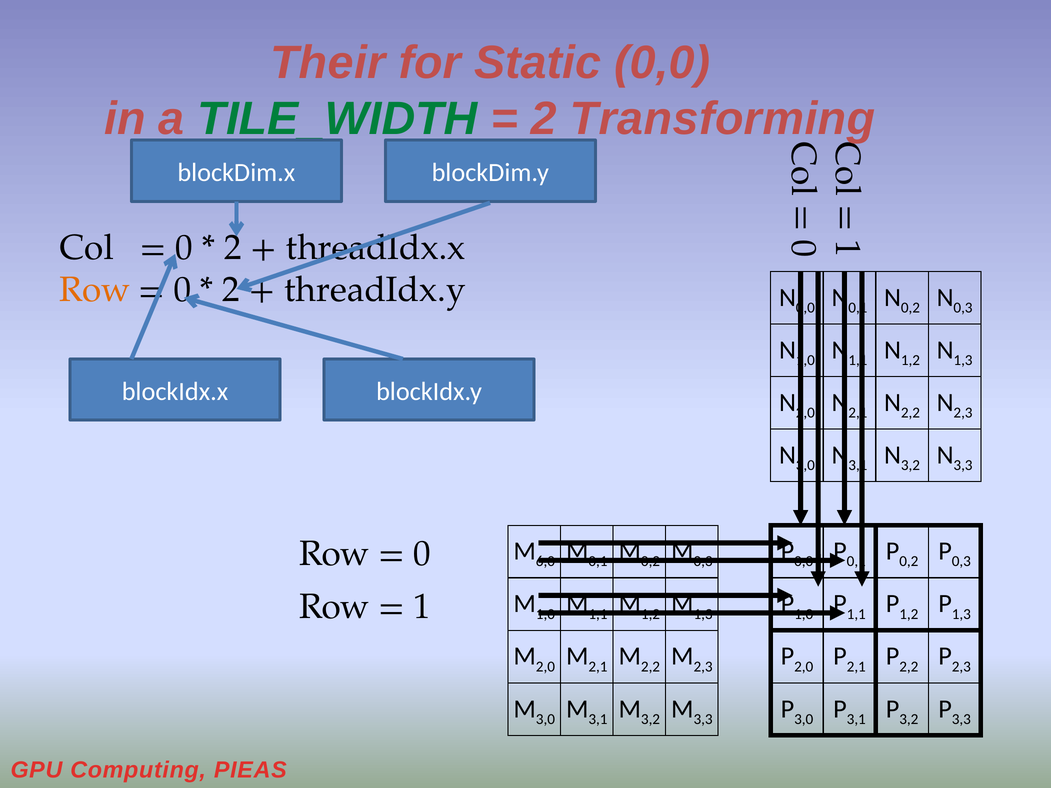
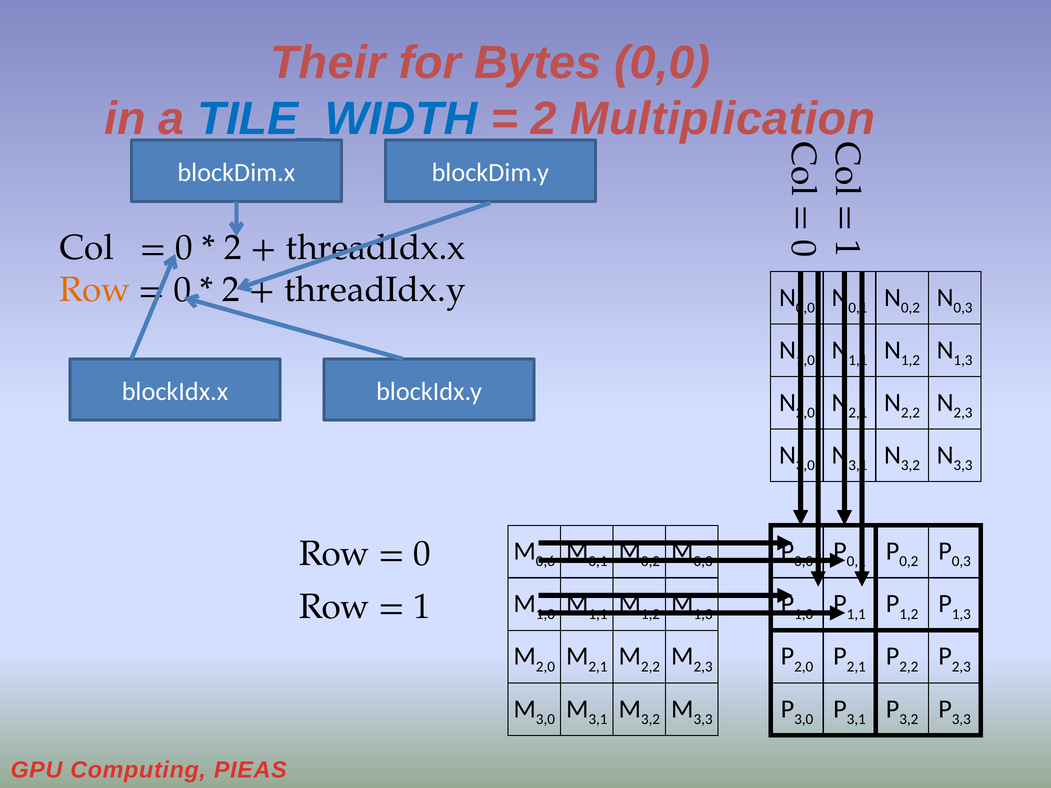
Static: Static -> Bytes (538, 63)
TILE_WIDTH colour: green -> blue (338, 119)
Transforming: Transforming -> Multiplication (723, 119)
6,0: 6,0 -> 0,6 (545, 562)
